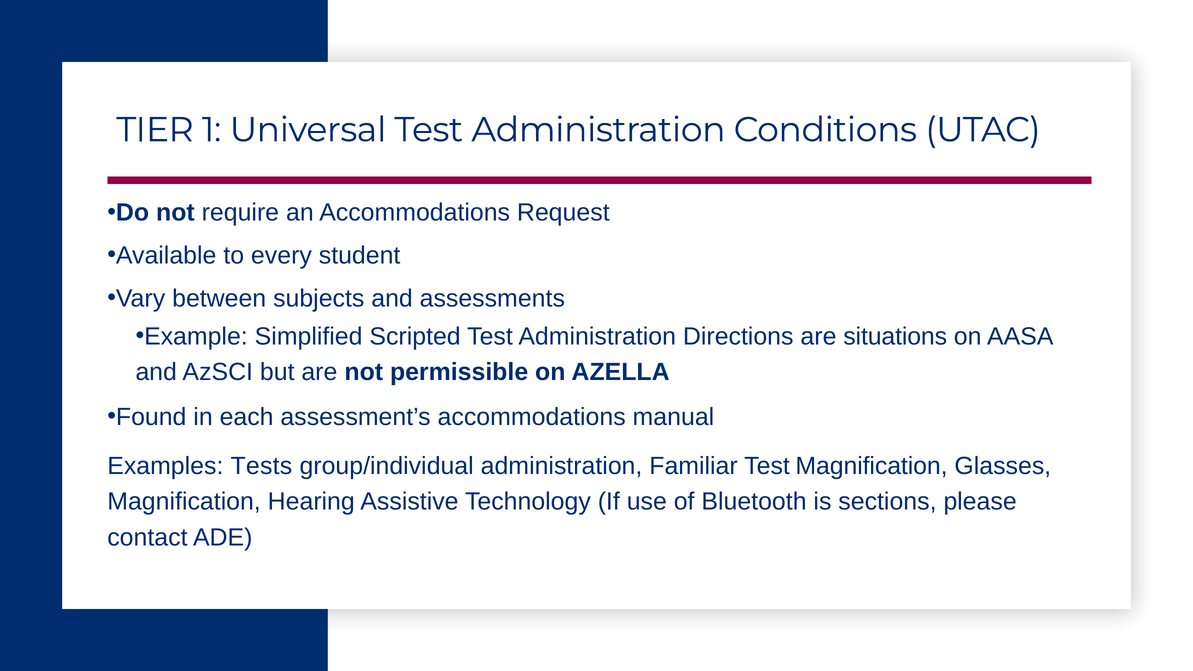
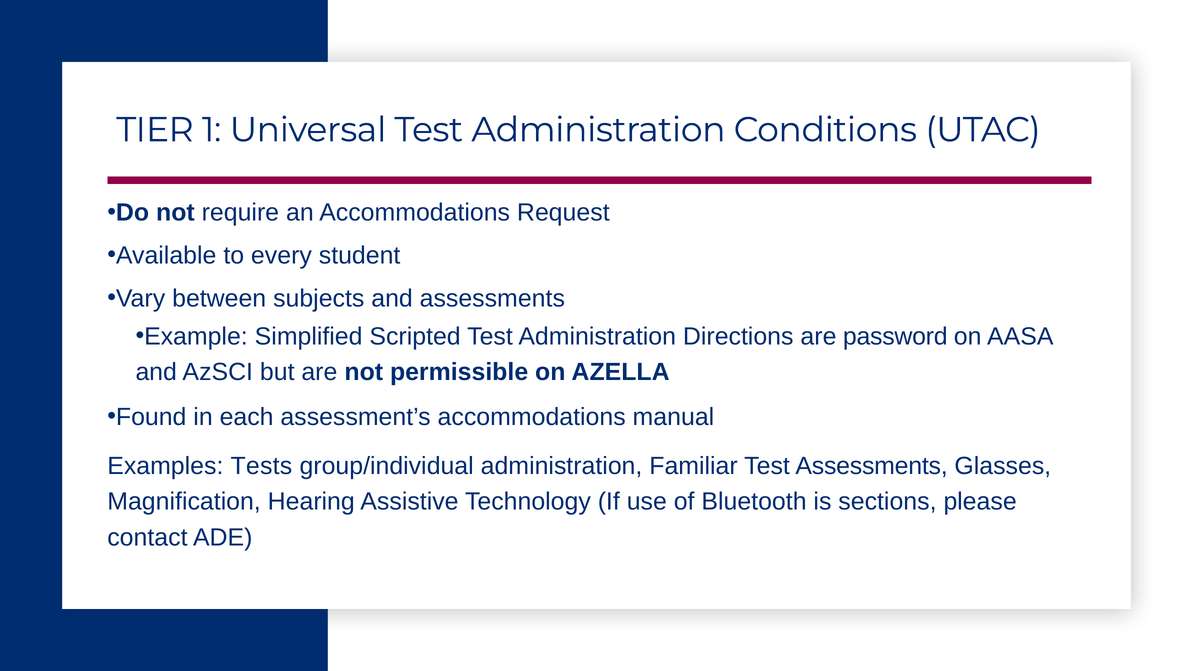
situations: situations -> password (895, 336)
Test Magnification: Magnification -> Assessments (872, 466)
